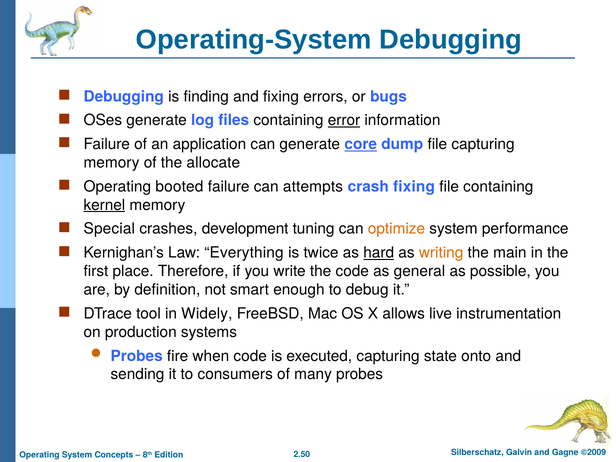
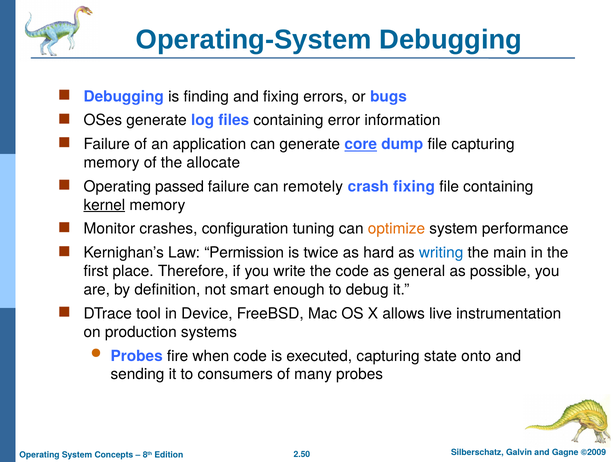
error underline: present -> none (344, 120)
booted: booted -> passed (180, 187)
attempts: attempts -> remotely (313, 187)
Special: Special -> Monitor (109, 229)
development: development -> configuration (245, 229)
Everything: Everything -> Permission (244, 253)
hard underline: present -> none (379, 253)
writing colour: orange -> blue (441, 253)
Widely: Widely -> Device (207, 314)
